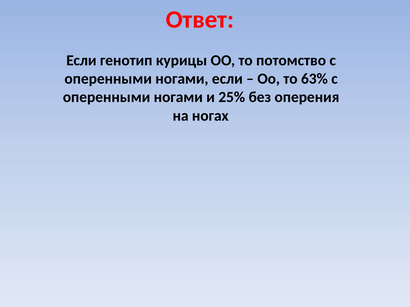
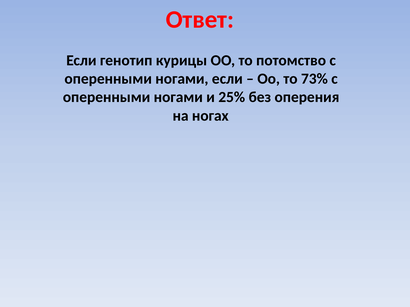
63%: 63% -> 73% (314, 79)
